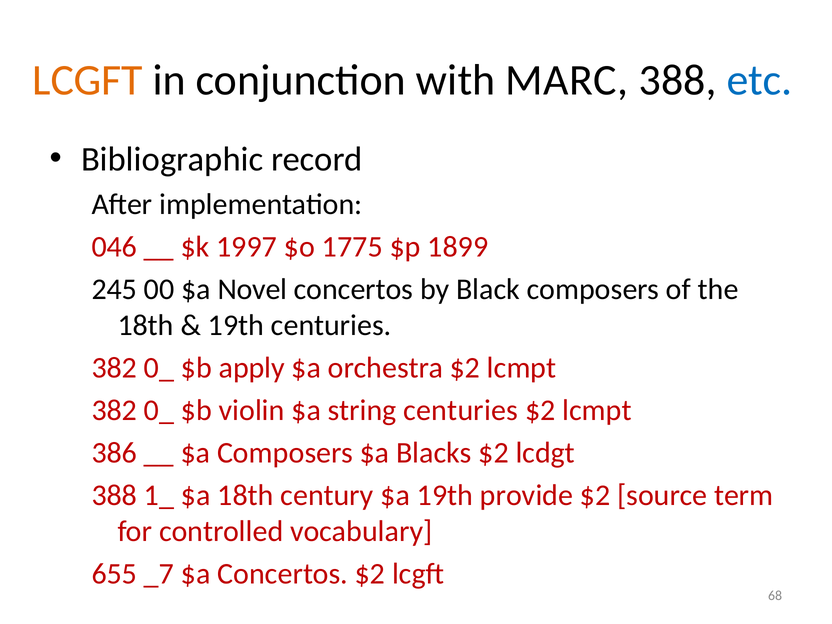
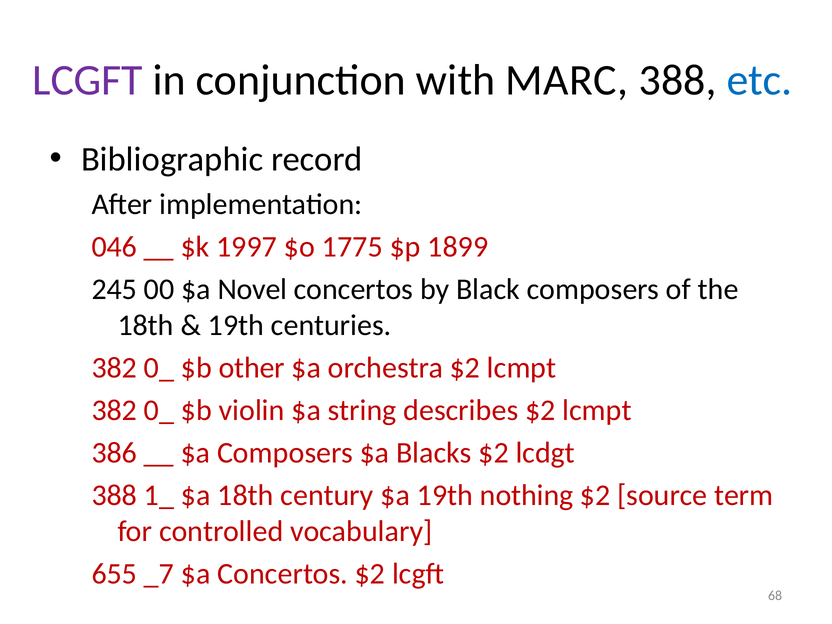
LCGFT colour: orange -> purple (88, 80)
apply: apply -> other (252, 368)
string centuries: centuries -> describes (461, 410)
provide: provide -> nothing (527, 495)
